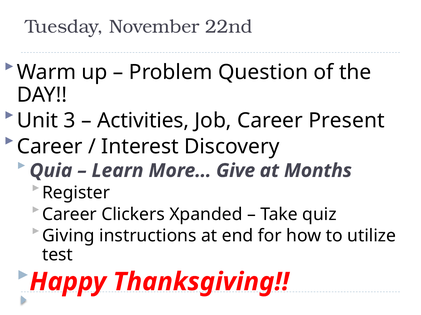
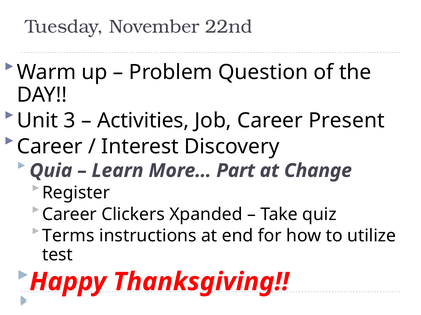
Give: Give -> Part (236, 171)
Months: Months -> Change (318, 171)
Giving: Giving -> Terms (68, 236)
